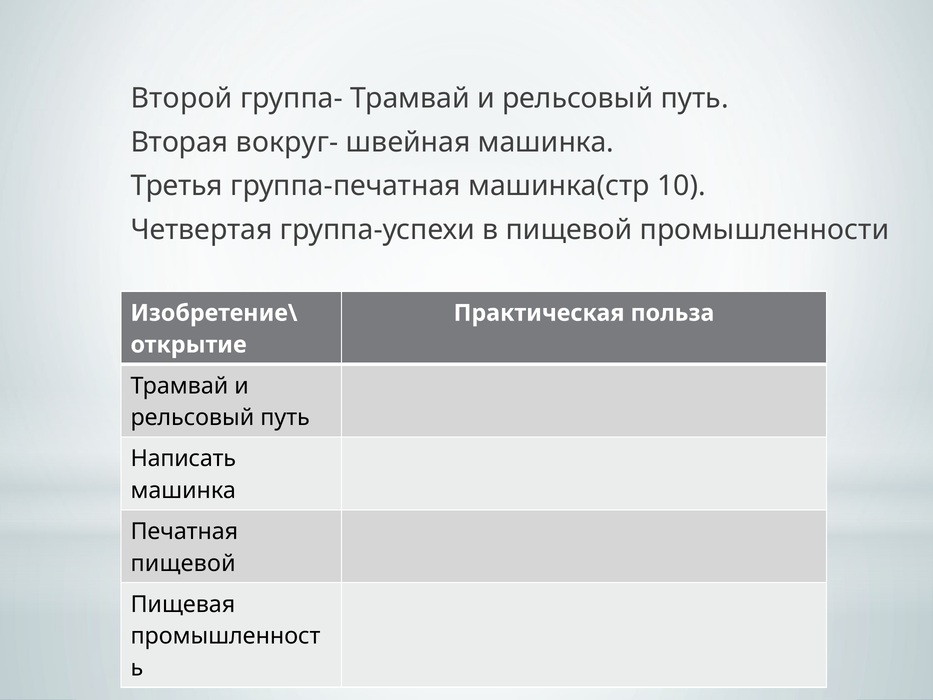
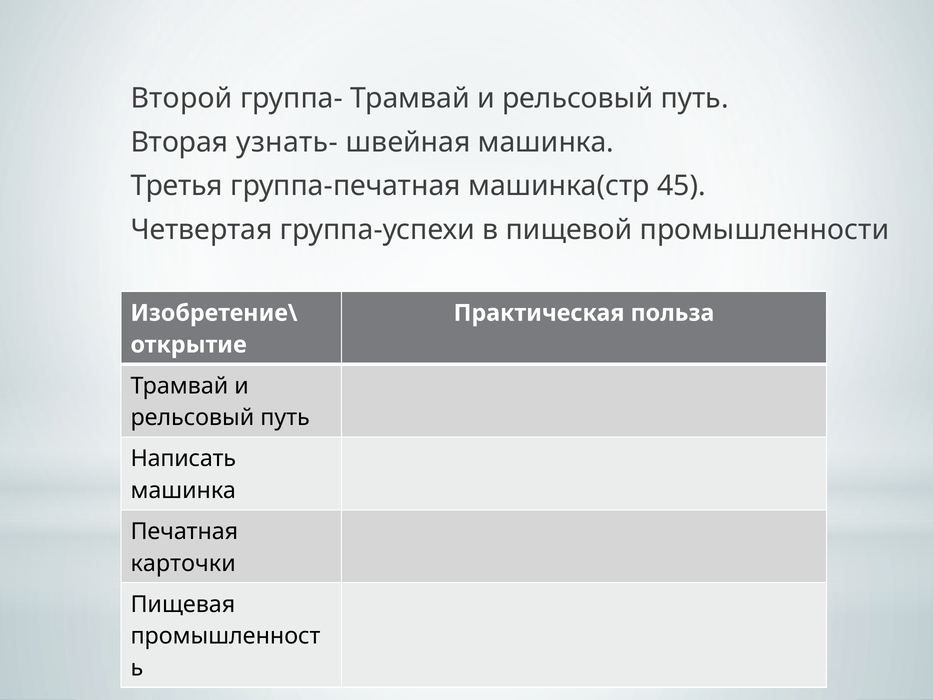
вокруг-: вокруг- -> узнать- (287, 142)
10: 10 -> 45 (682, 186)
пищевой: пищевой -> карточки (183, 563)
